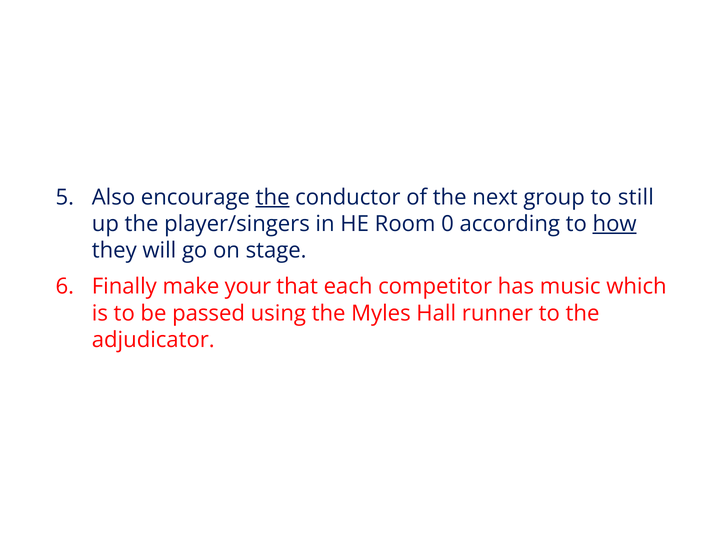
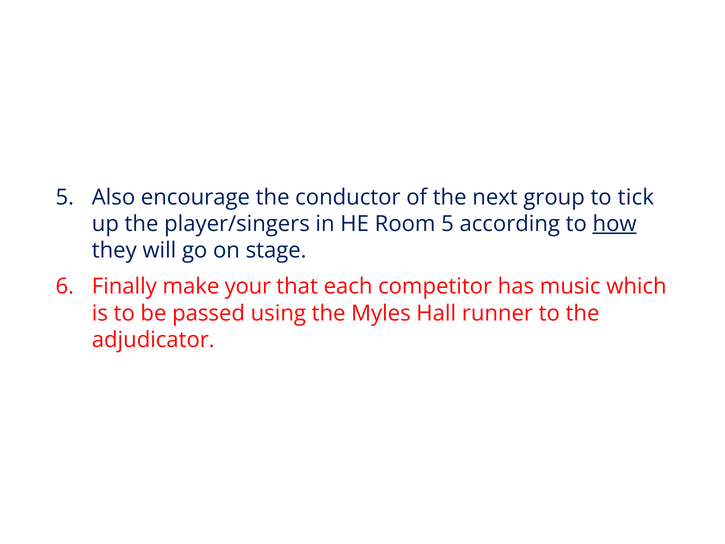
the underline: present -> none (273, 197)
still: still -> tick (636, 197)
Room 0: 0 -> 5 (448, 224)
